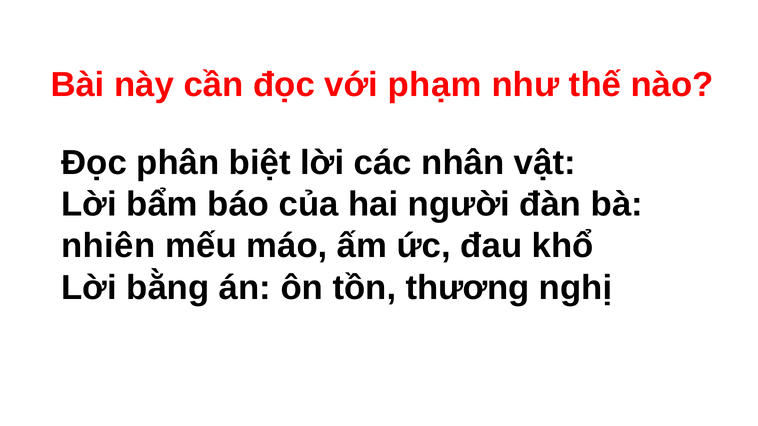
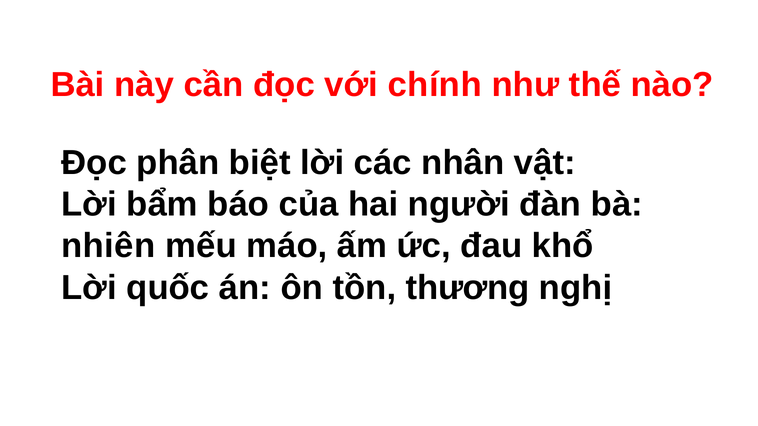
phạm: phạm -> chính (435, 85)
bằng: bằng -> quốc (168, 288)
